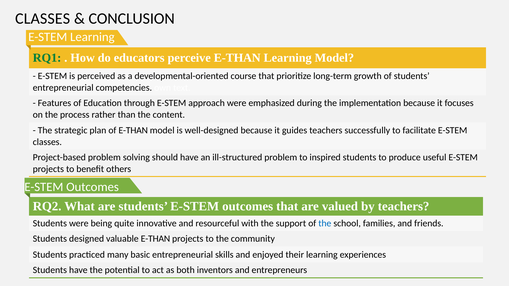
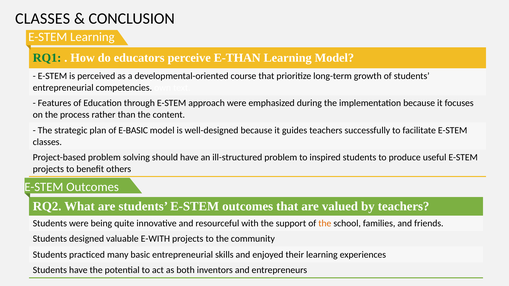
of E-THAN: E-THAN -> E-BASIC (133, 130)
the colour: blue -> orange (325, 224)
valuable E-THAN: E-THAN -> E-WITH (155, 239)
